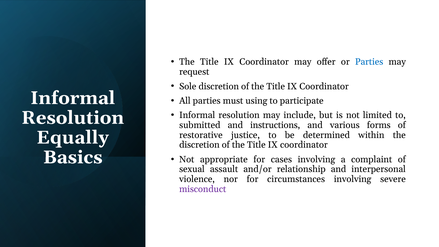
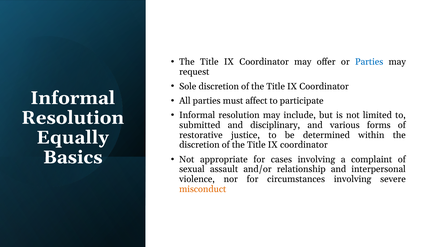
using: using -> affect (256, 101)
instructions: instructions -> disciplinary (275, 125)
misconduct colour: purple -> orange (203, 189)
